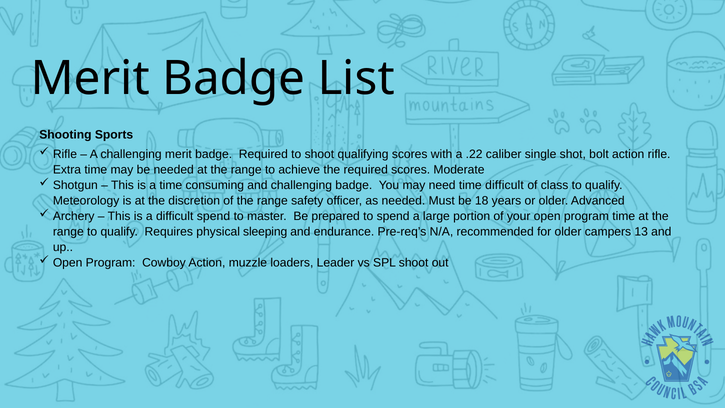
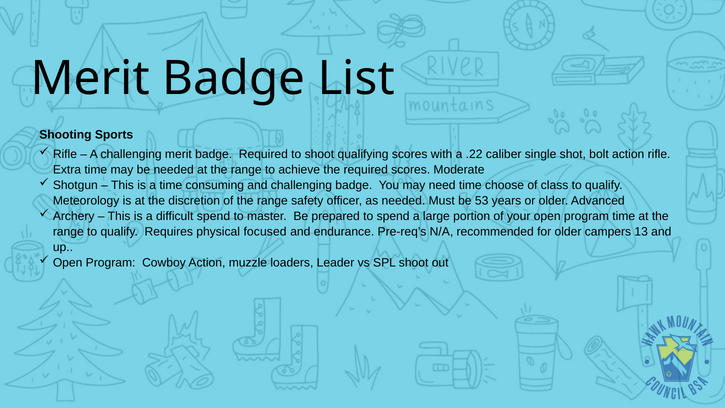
time difficult: difficult -> choose (505, 185)
18: 18 -> 53 (482, 201)
sleeping: sleeping -> focused (265, 232)
